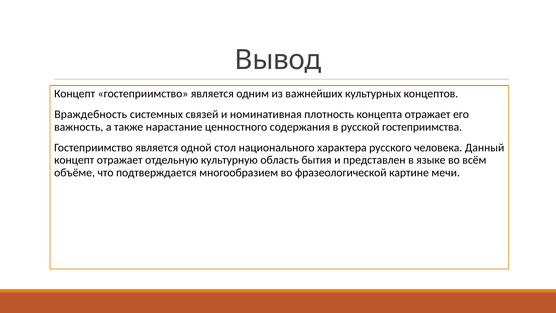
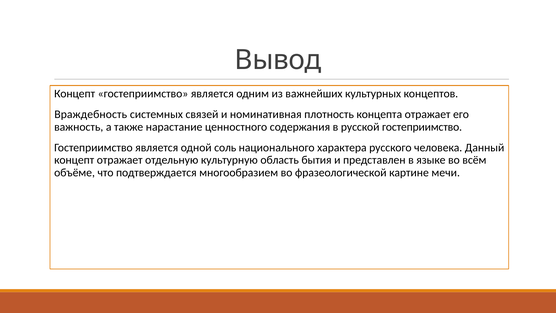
русской гостеприимства: гостеприимства -> гостеприимство (422, 127)
стол: стол -> соль (225, 147)
